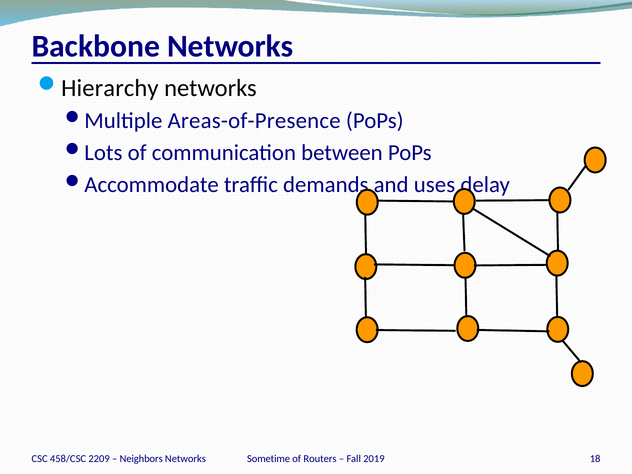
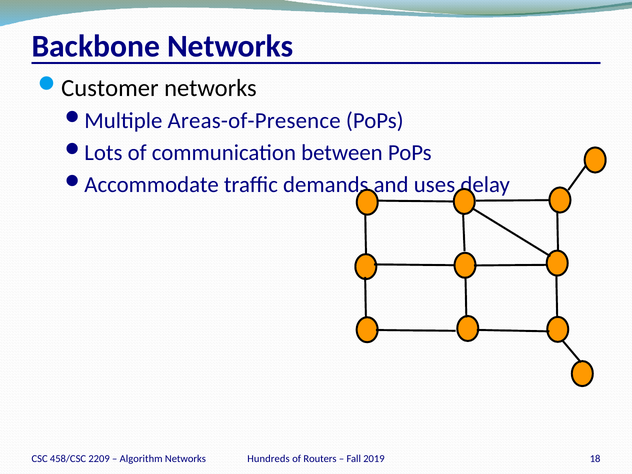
Hierarchy: Hierarchy -> Customer (110, 88)
Sometime: Sometime -> Hundreds (268, 459)
Neighbors: Neighbors -> Algorithm (141, 459)
